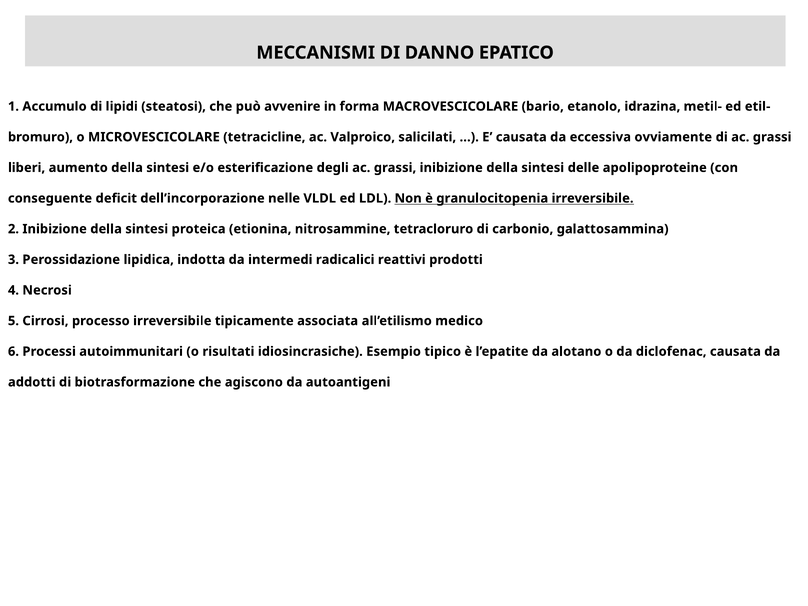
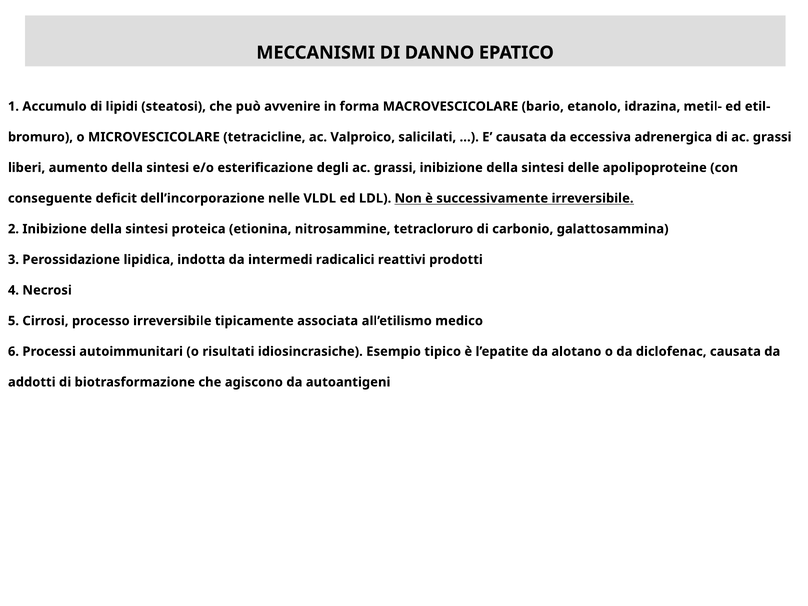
ovviamente: ovviamente -> adrenergica (673, 137)
granulocitopenia: granulocitopenia -> successivamente (492, 198)
